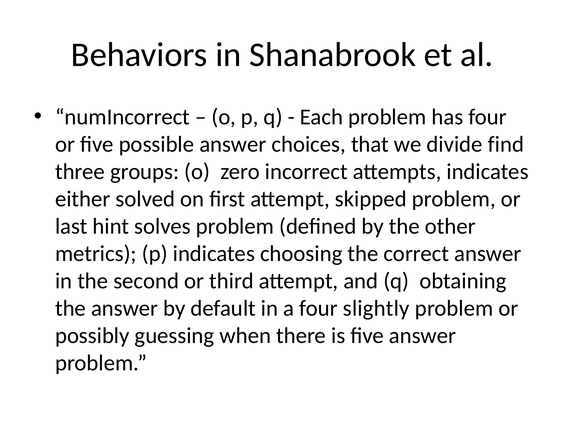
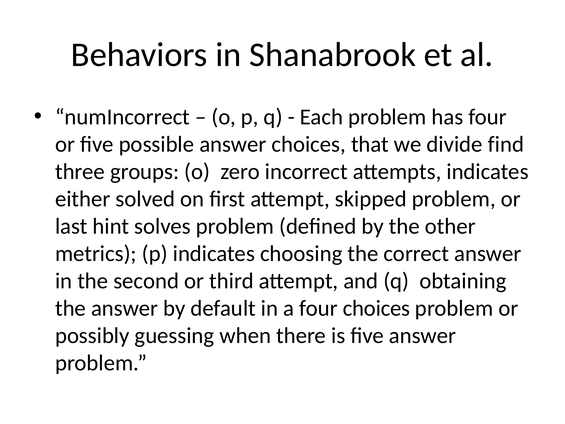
four slightly: slightly -> choices (376, 308)
